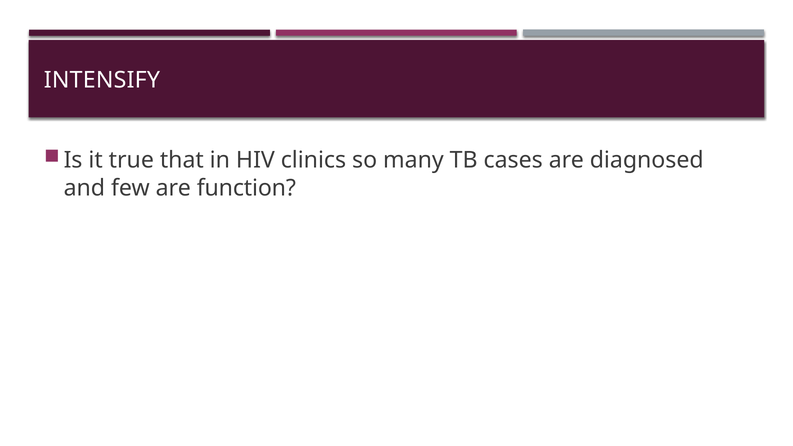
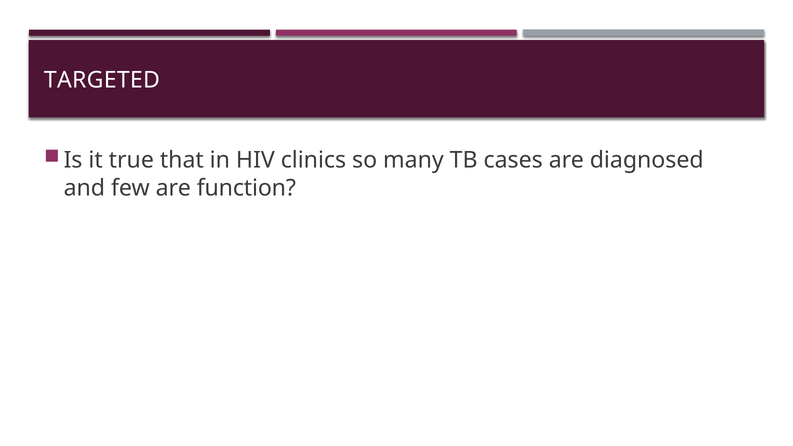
INTENSIFY: INTENSIFY -> TARGETED (102, 80)
